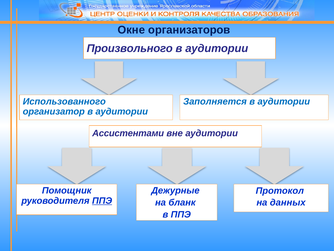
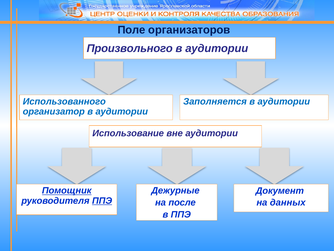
Окне: Окне -> Поле (131, 30)
Ассистентами: Ассистентами -> Использование (128, 133)
Помощник underline: none -> present (67, 190)
Протокол: Протокол -> Документ (280, 190)
бланк: бланк -> после (182, 202)
